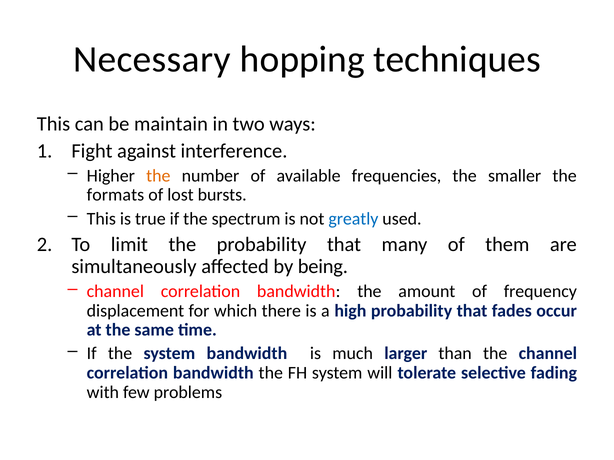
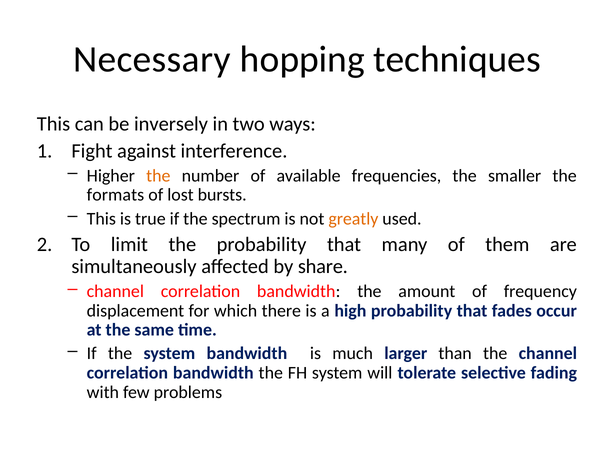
maintain: maintain -> inversely (171, 124)
greatly colour: blue -> orange (353, 219)
being: being -> share (323, 267)
